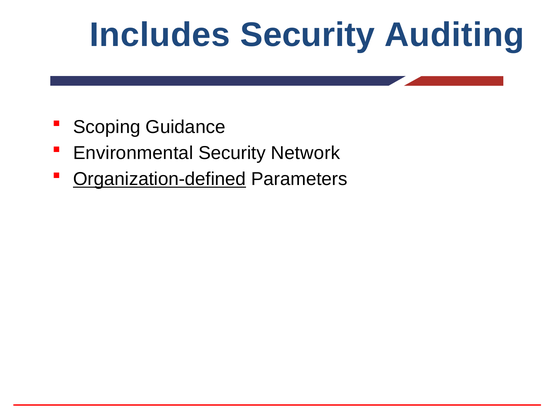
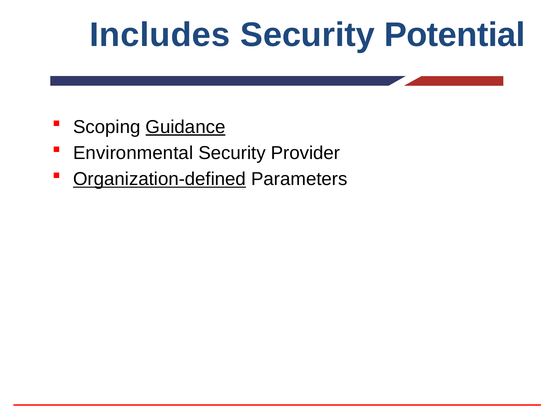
Auditing: Auditing -> Potential (455, 35)
Guidance underline: none -> present (186, 127)
Network: Network -> Provider (306, 153)
